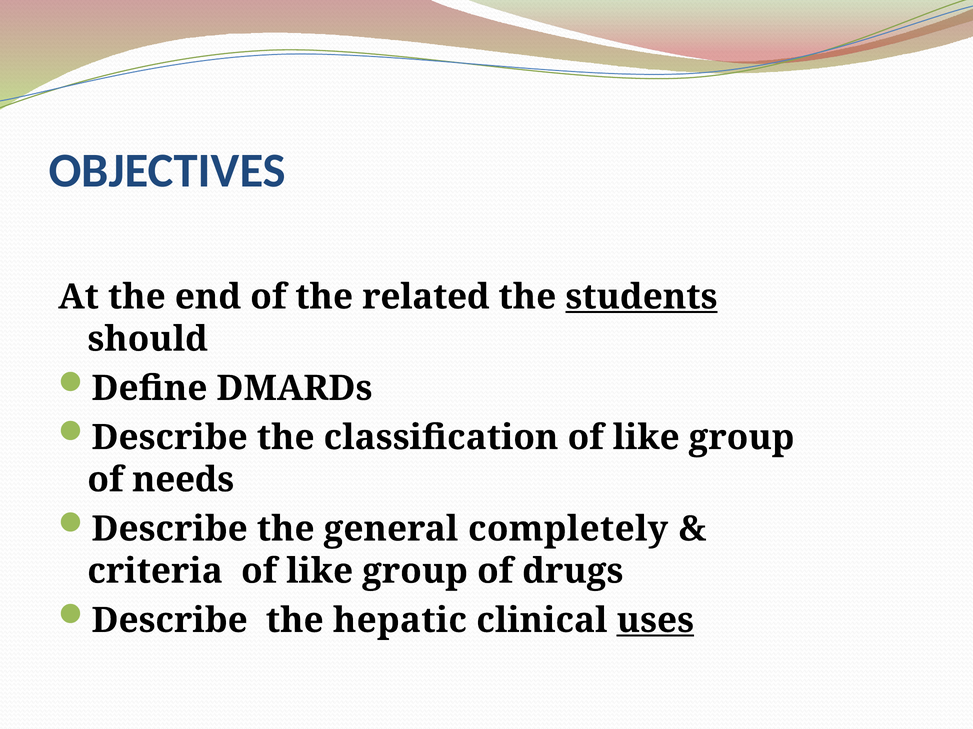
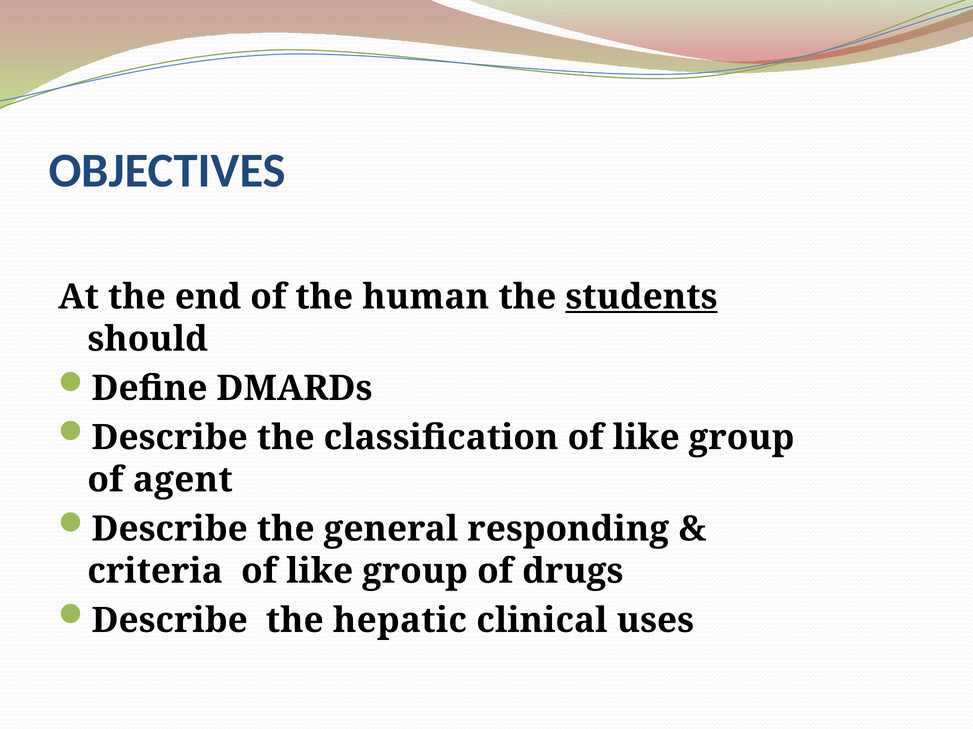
related: related -> human (426, 297)
needs: needs -> agent (183, 480)
completely: completely -> responding (568, 529)
uses underline: present -> none (655, 621)
